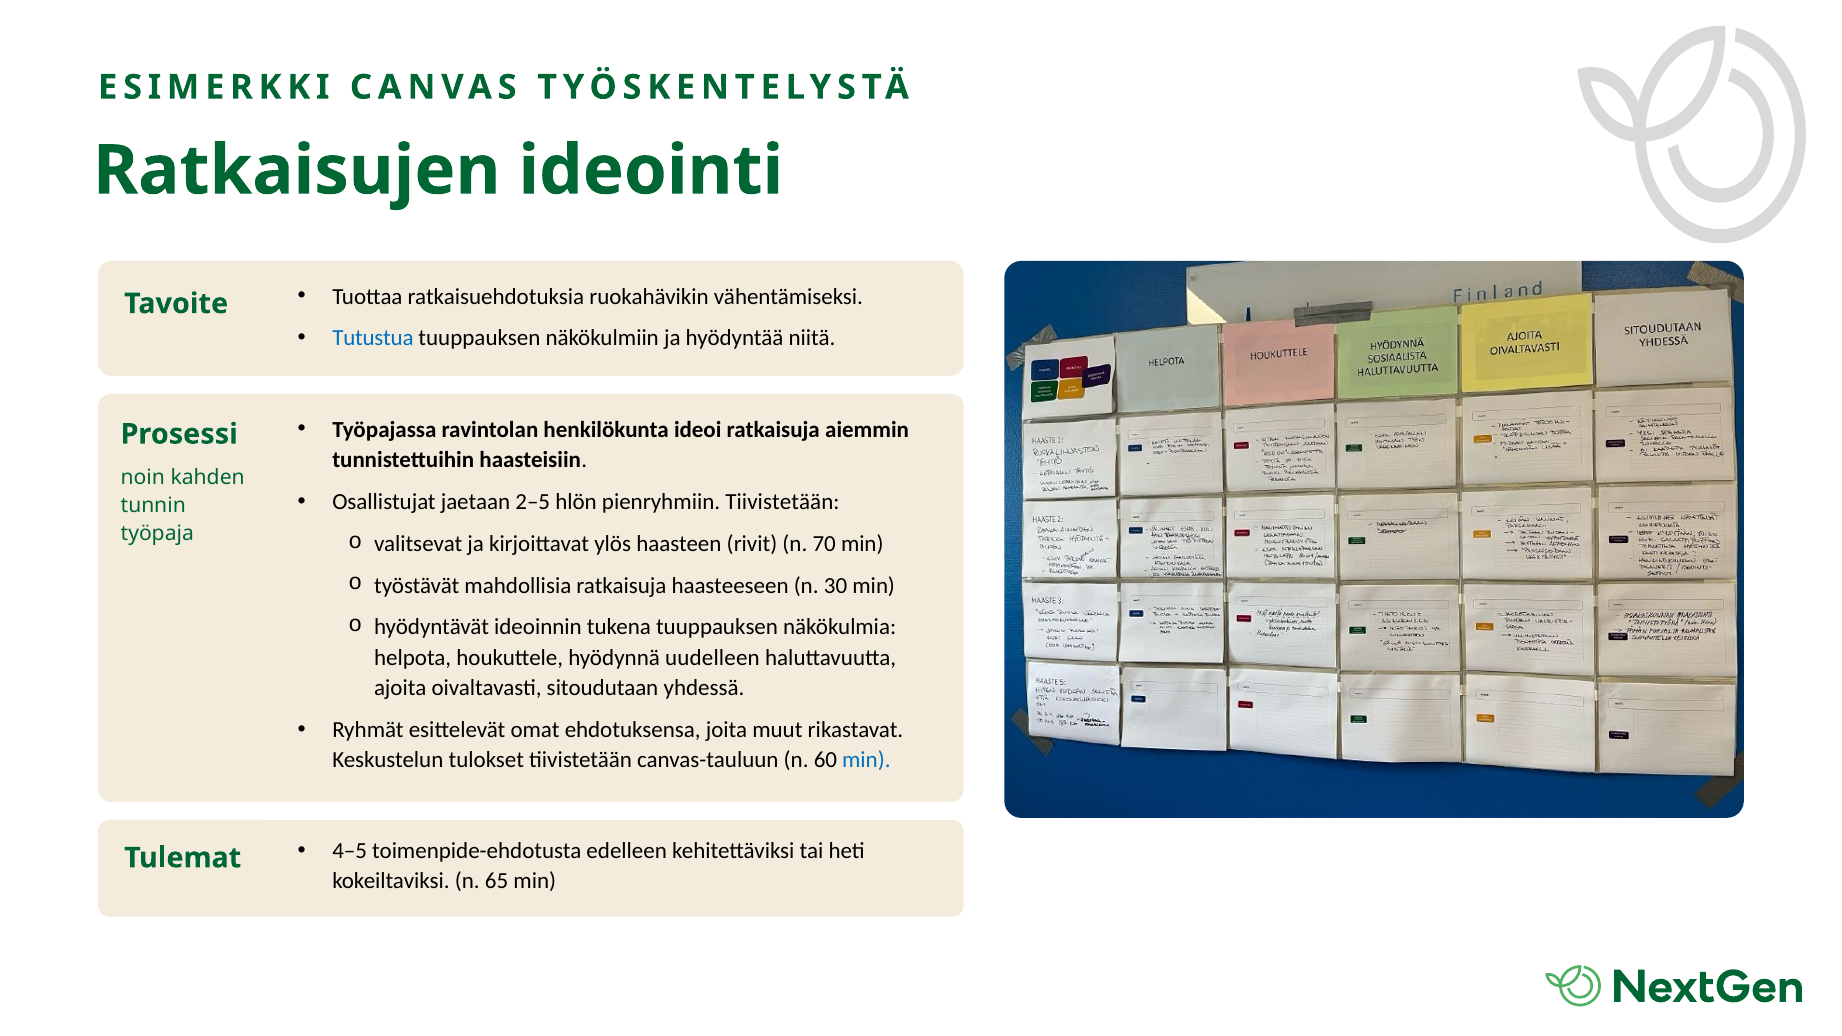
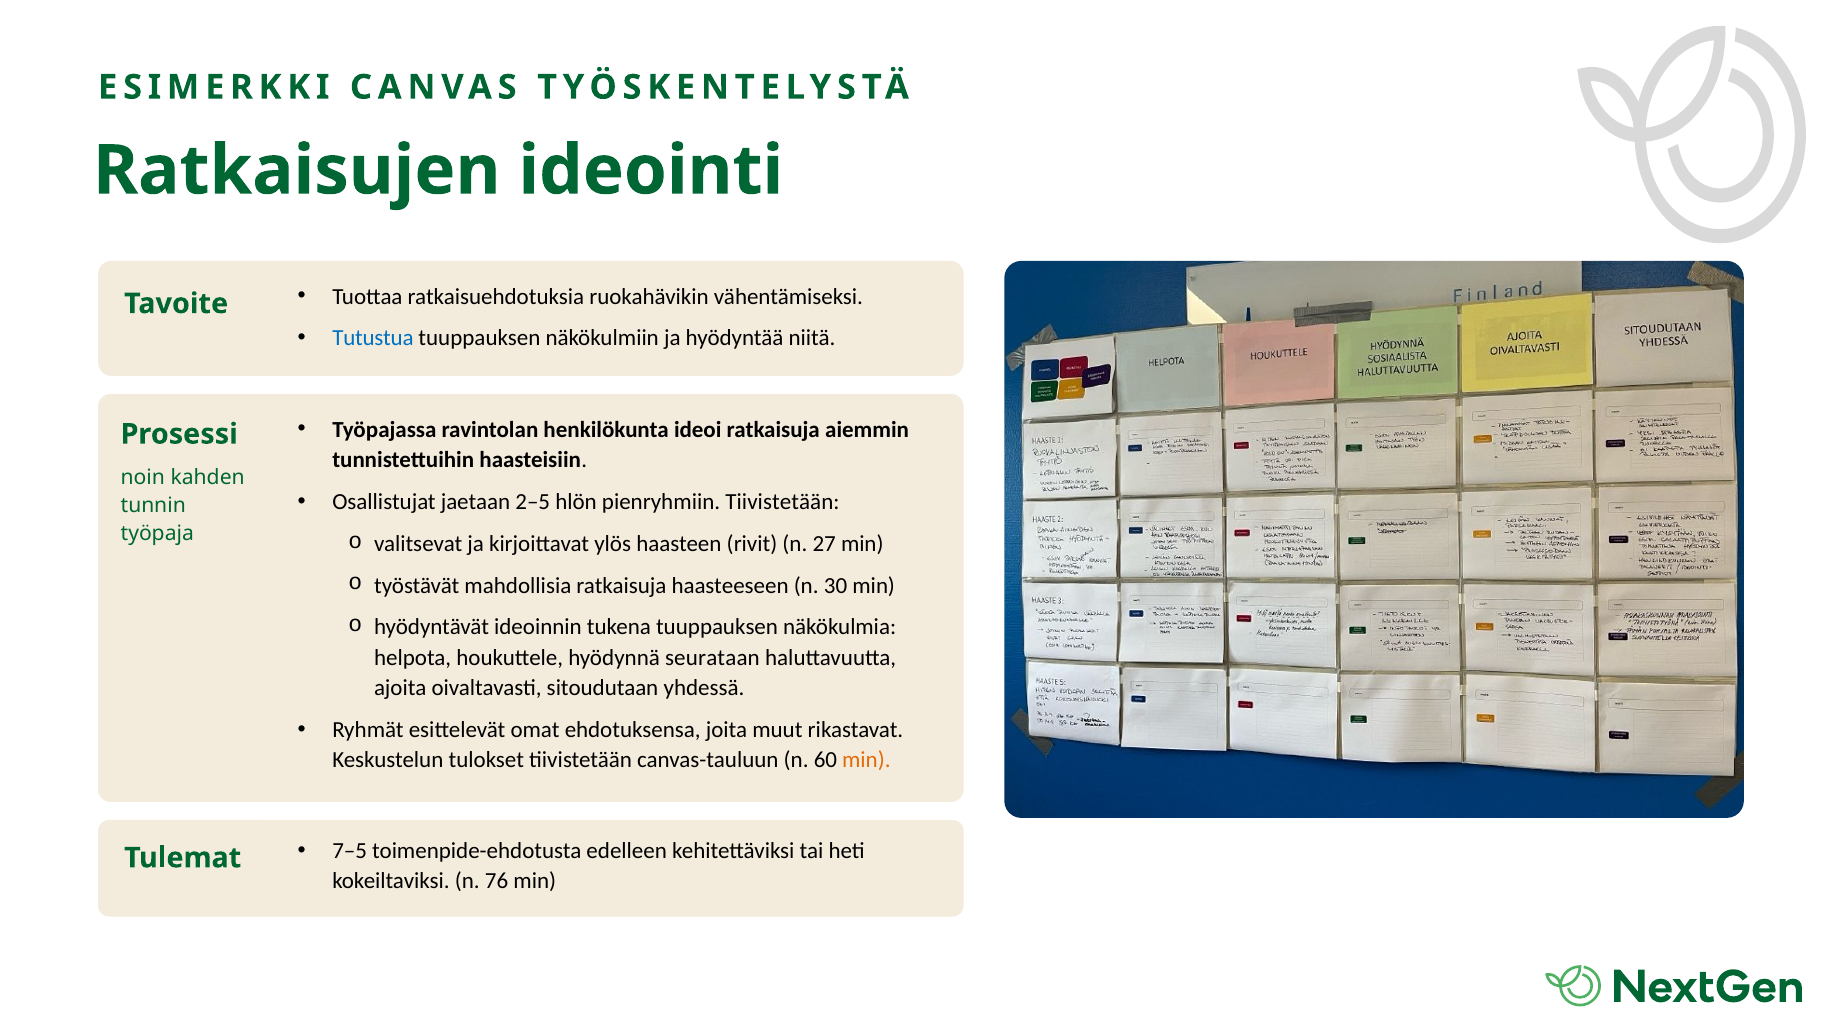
70: 70 -> 27 (824, 544)
uudelleen: uudelleen -> seurataan (712, 658)
min colour: blue -> orange (866, 760)
4–5: 4–5 -> 7–5 (350, 851)
65: 65 -> 76 (497, 881)
